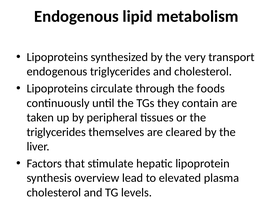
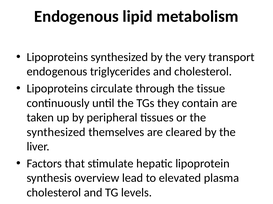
foods: foods -> tissue (211, 89)
triglycerides: triglycerides -> synthesized (56, 133)
